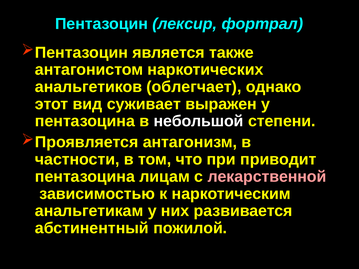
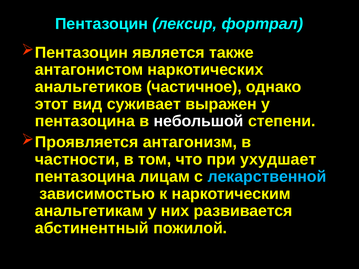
облегчает: облегчает -> частичное (194, 87)
приводит: приводит -> ухудшает (278, 160)
лекарственной colour: pink -> light blue (267, 177)
